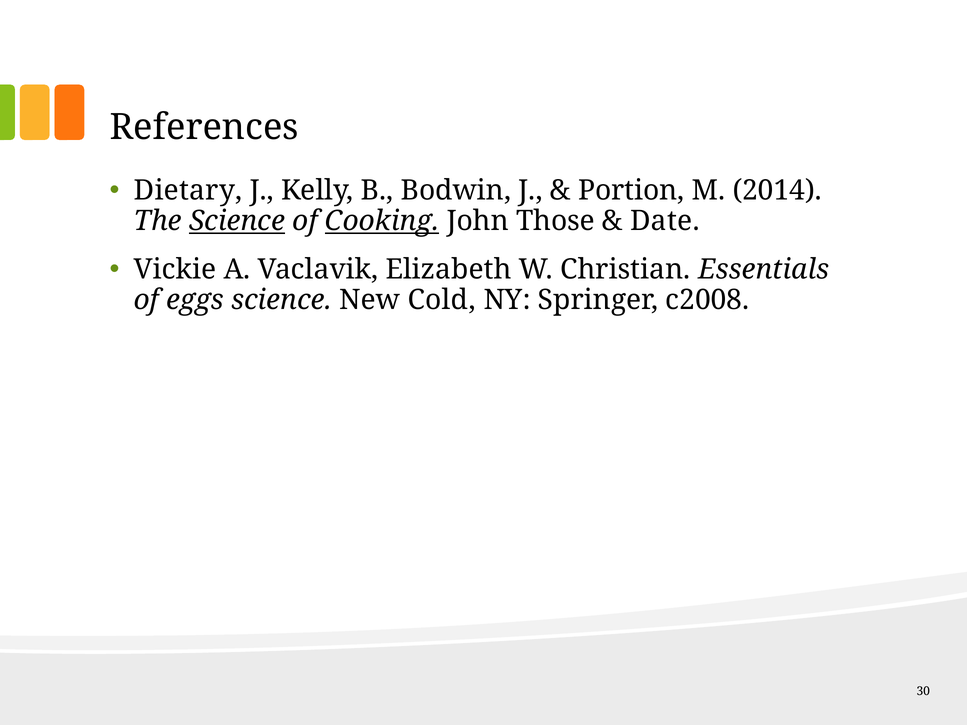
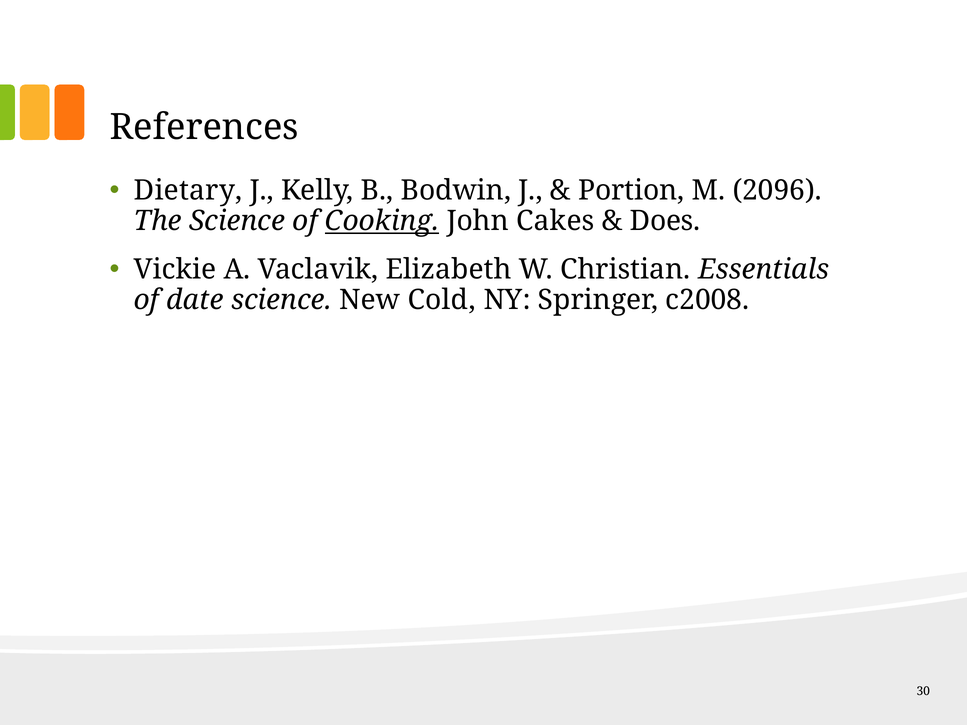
2014: 2014 -> 2096 (777, 191)
Science underline: present -> none (237, 221)
Those: Those -> Cakes (555, 221)
Date: Date -> Does (665, 221)
eggs: eggs -> date (195, 300)
